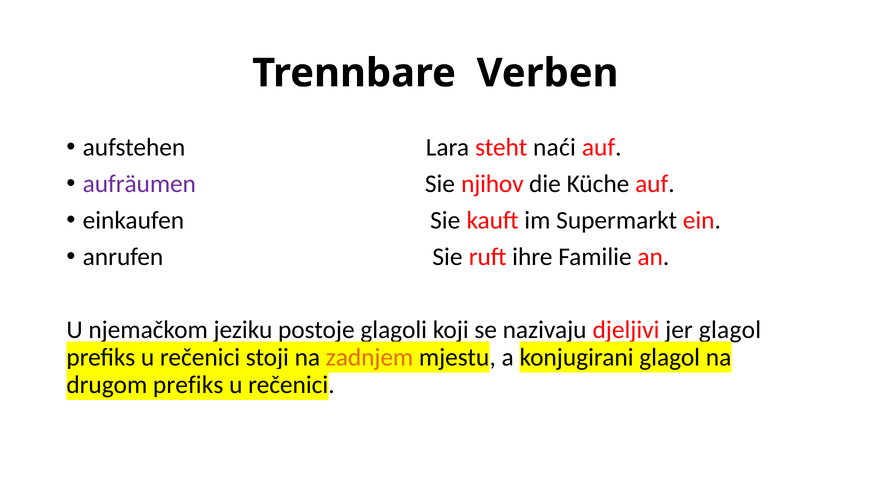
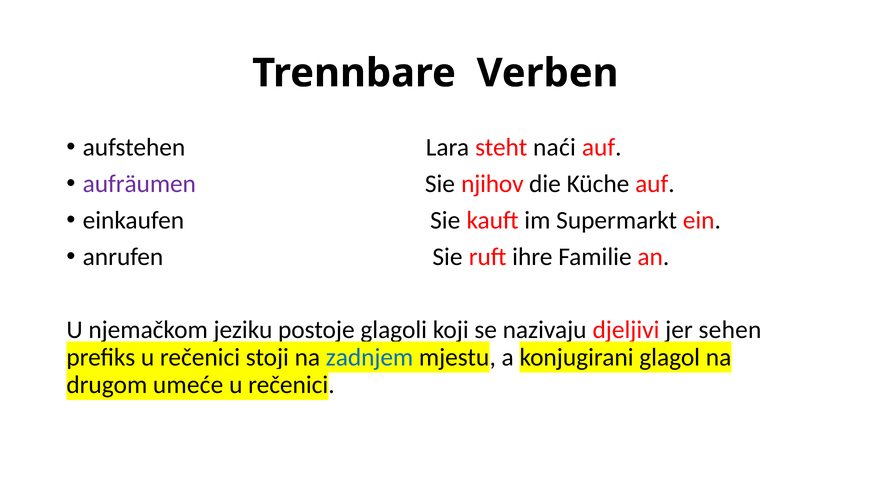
glagol: glagol -> sehen (730, 330)
zadnjem colour: orange -> blue (370, 357)
drugom prefiks: prefiks -> umeće (188, 385)
